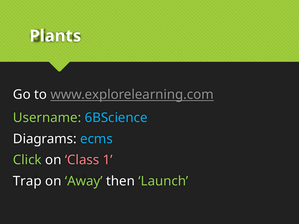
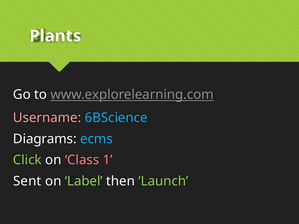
Username colour: light green -> pink (47, 118)
Trap: Trap -> Sent (27, 181)
Away: Away -> Label (84, 181)
